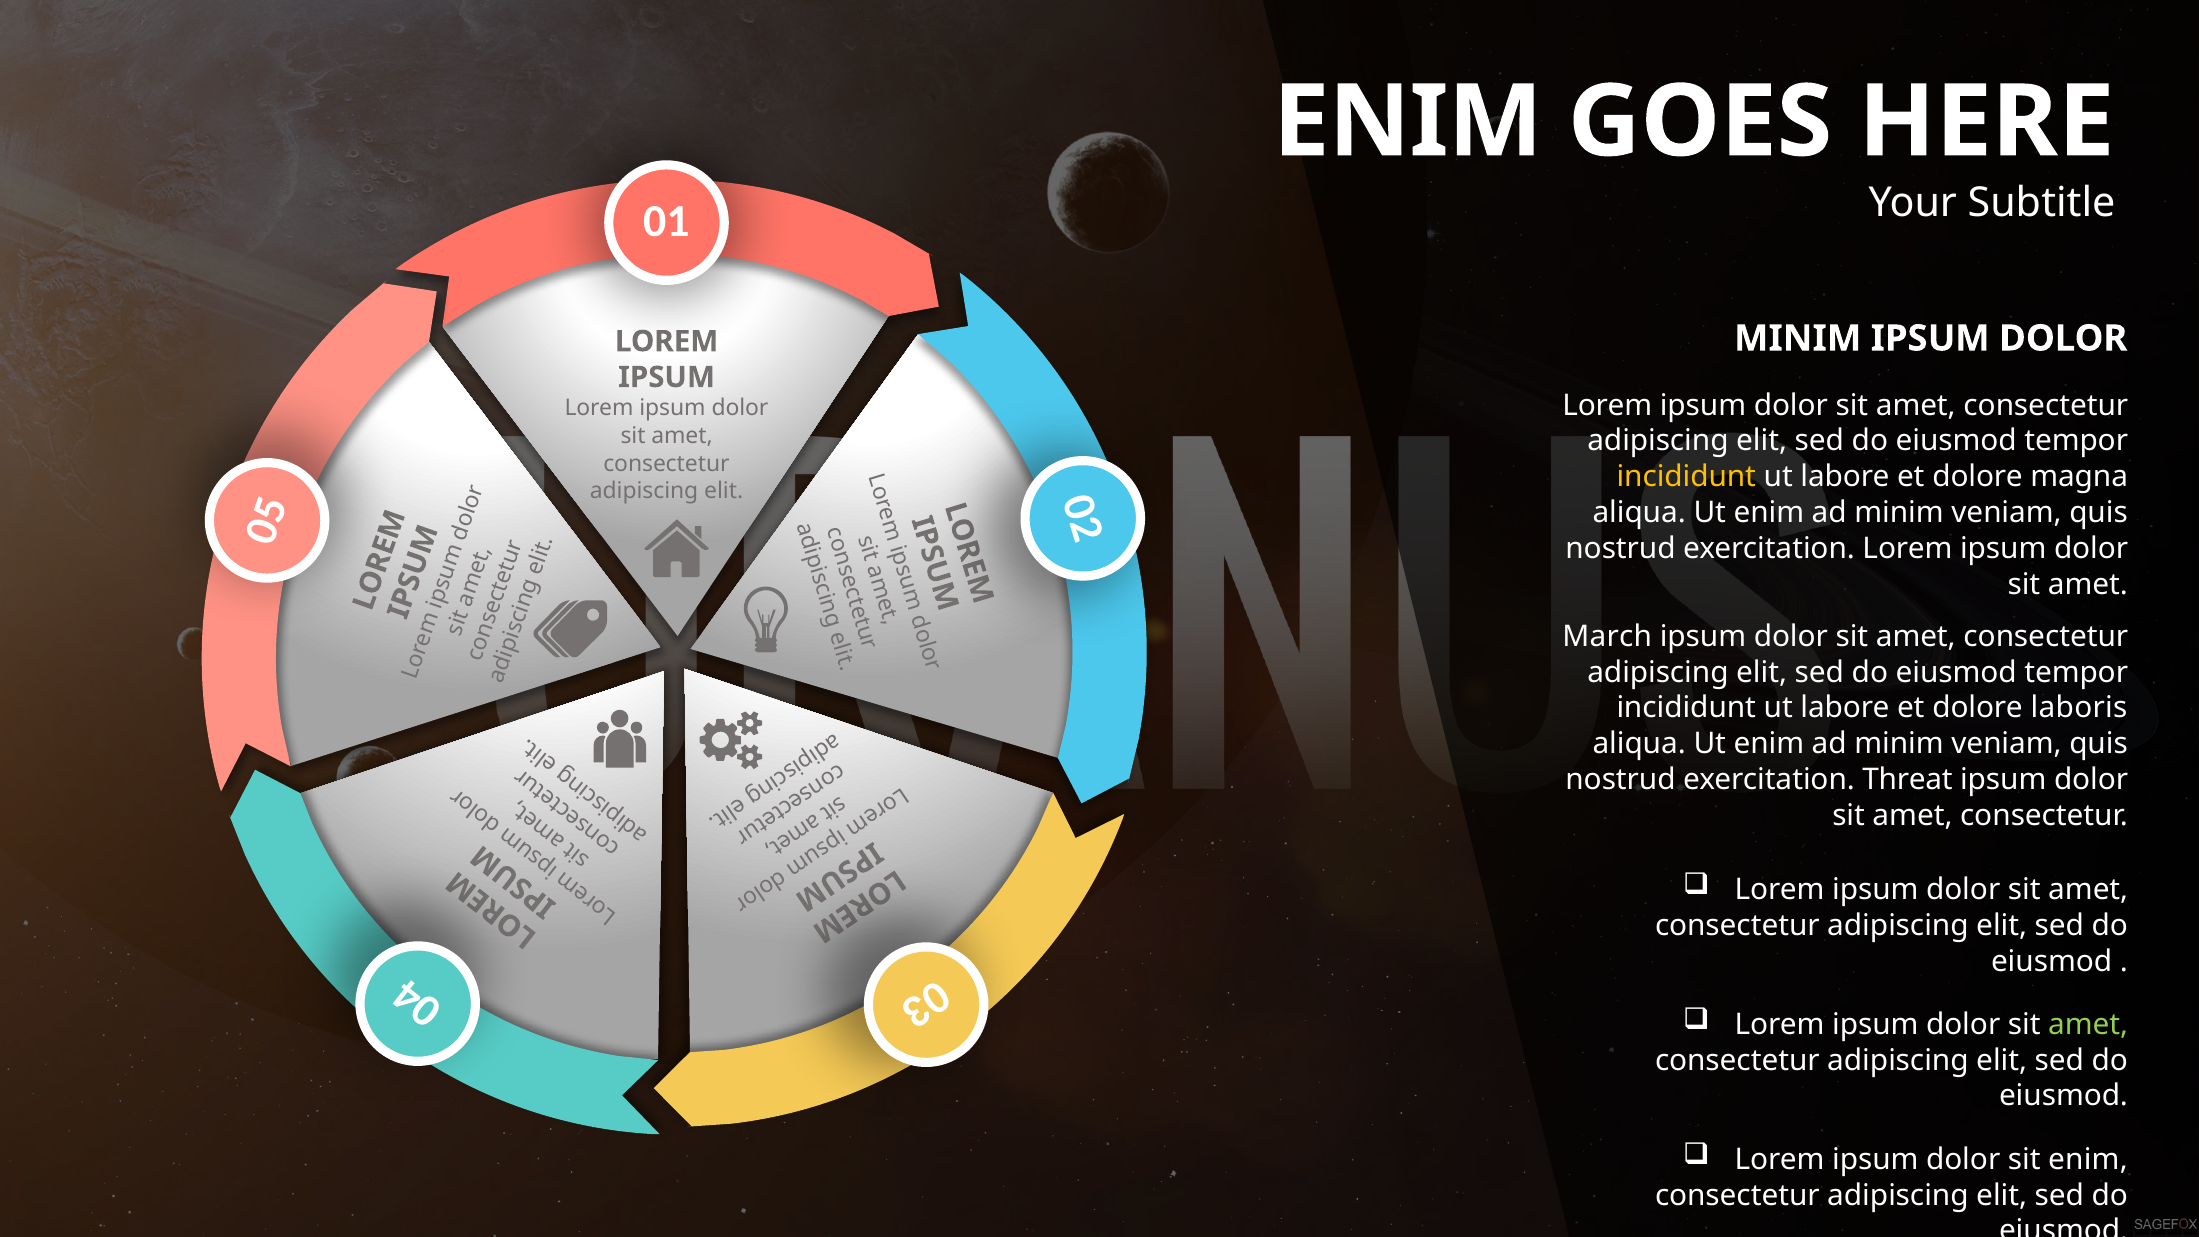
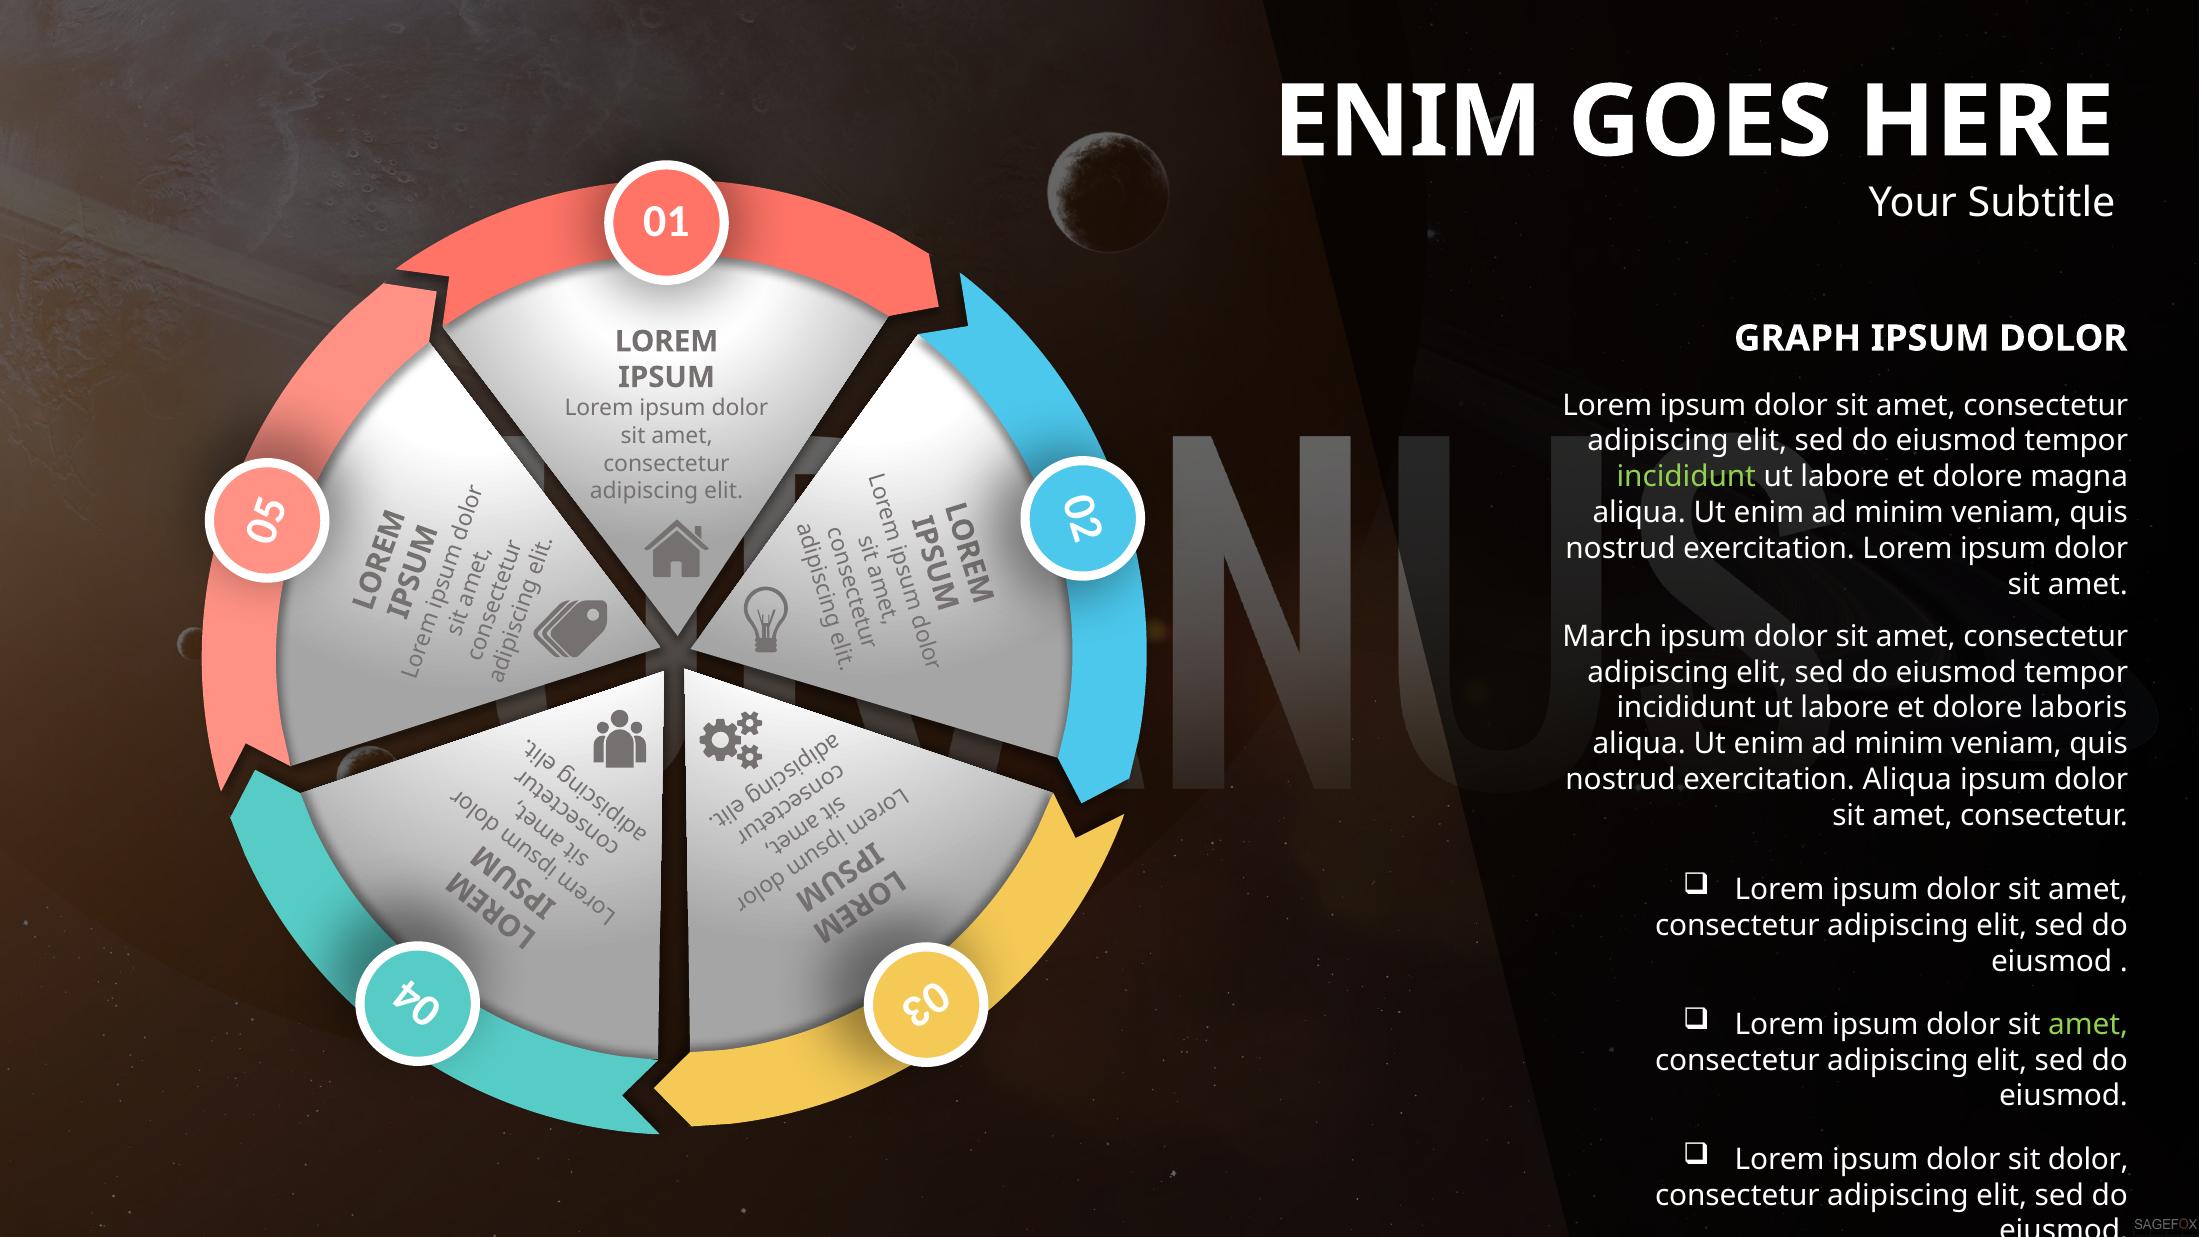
MINIM: MINIM -> GRAPH (1798, 338)
incididunt colour: yellow -> light green (1686, 477)
exercitation Threat: Threat -> Aliqua (1907, 780)
sit enim: enim -> dolor (2088, 1159)
